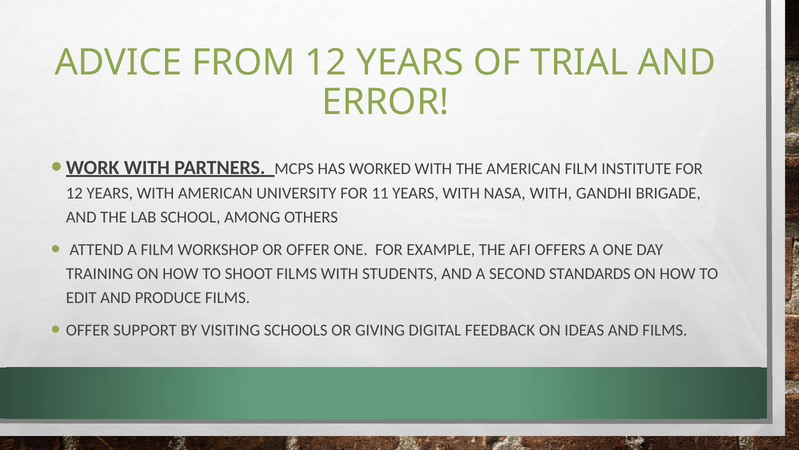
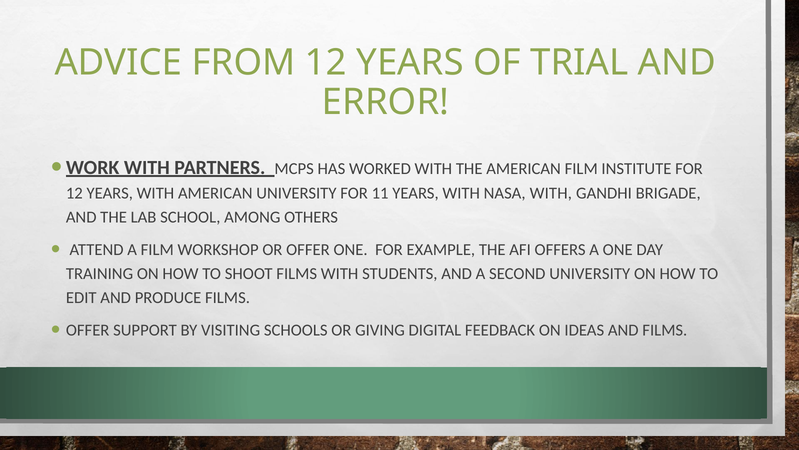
SECOND STANDARDS: STANDARDS -> UNIVERSITY (590, 273)
